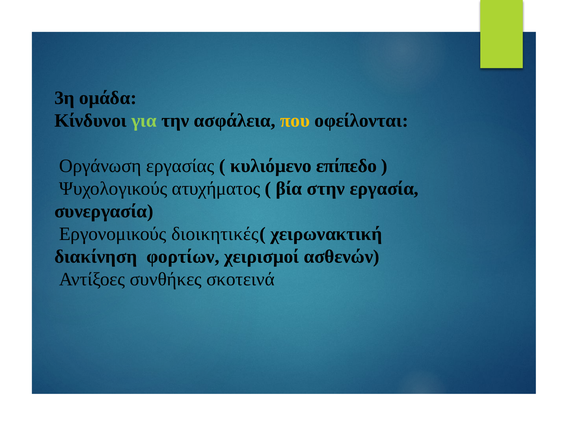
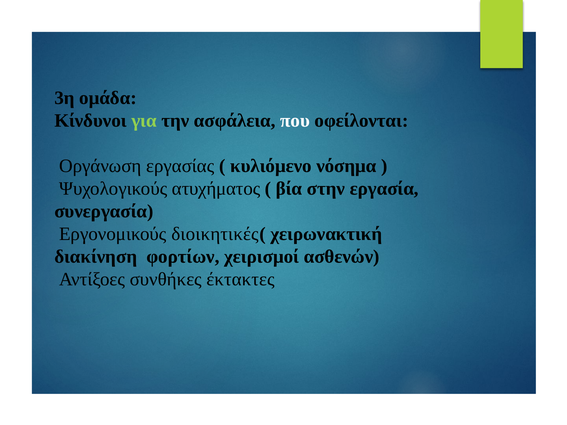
που colour: yellow -> white (295, 121)
επίπεδο: επίπεδο -> νόσημα (346, 166)
σκοτεινά: σκοτεινά -> έκτακτες (241, 279)
